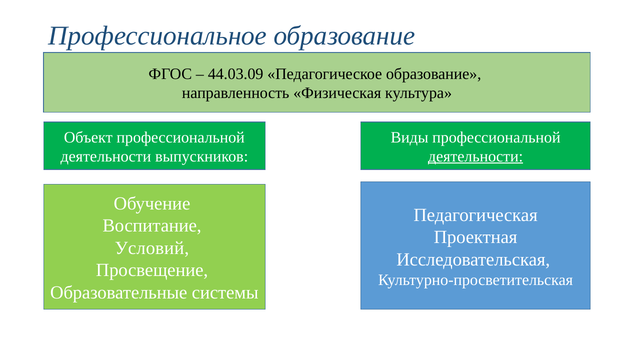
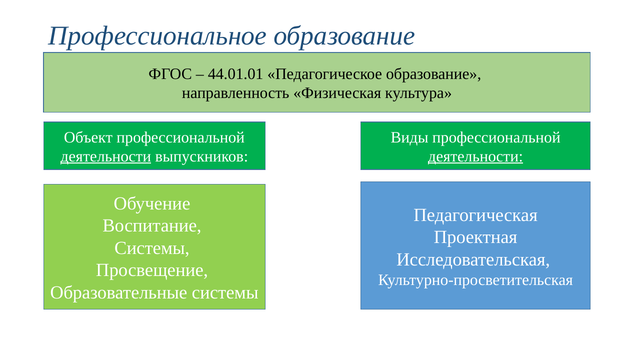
44.03.09: 44.03.09 -> 44.01.01 (236, 74)
деятельности underline: none -> present (106, 156)
Условий: Условий -> Системы (152, 248)
